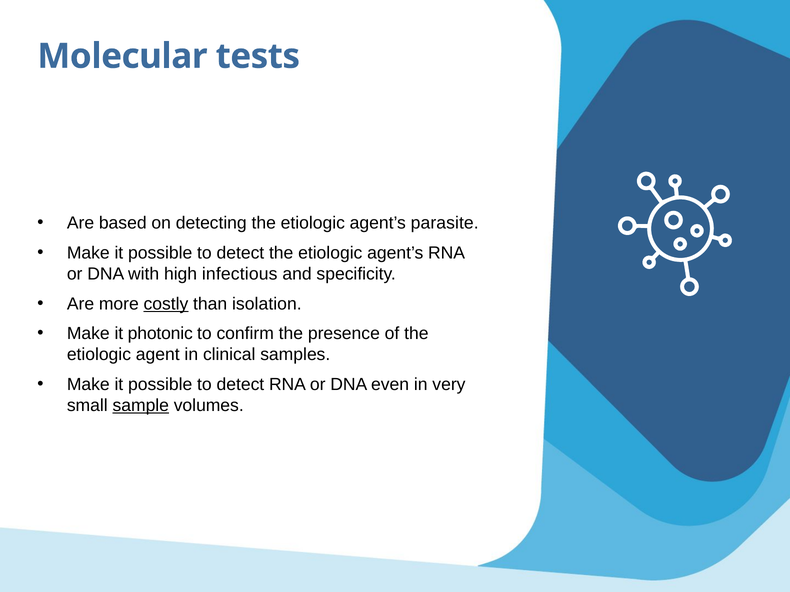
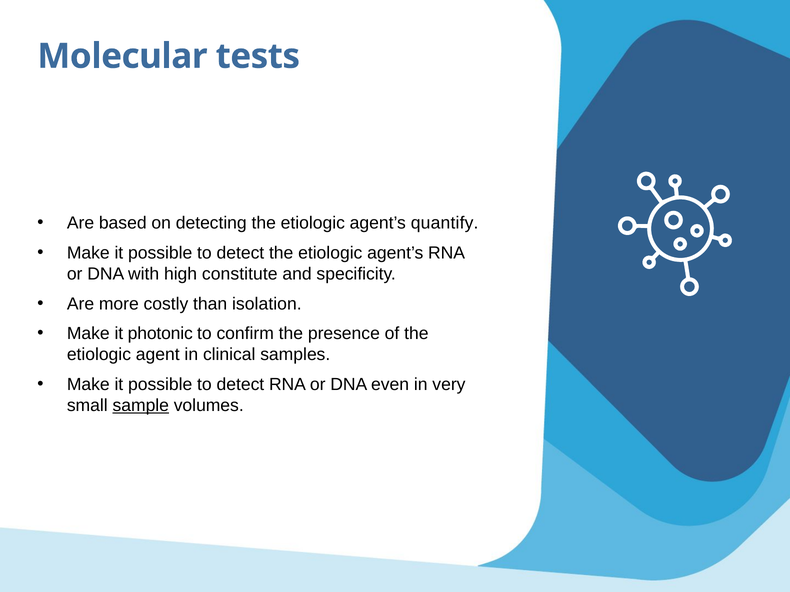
parasite: parasite -> quantify (445, 223)
infectious: infectious -> constitute (240, 274)
costly underline: present -> none (166, 304)
